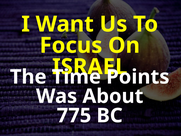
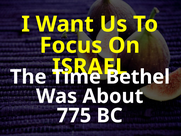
Points: Points -> Bethel (138, 77)
